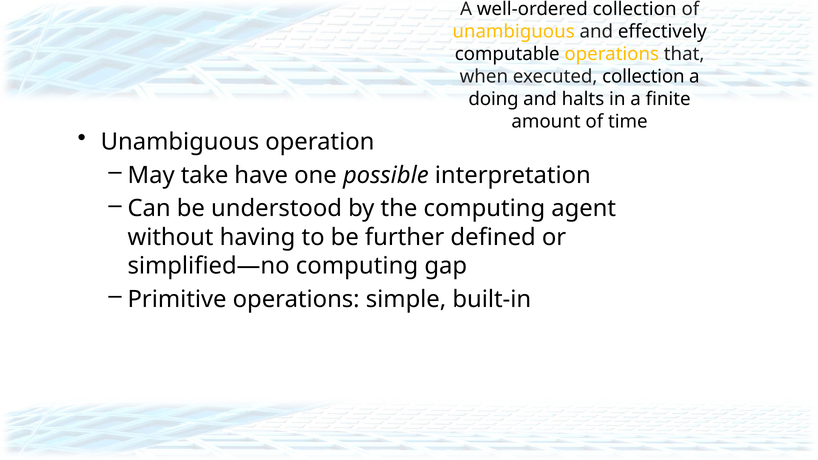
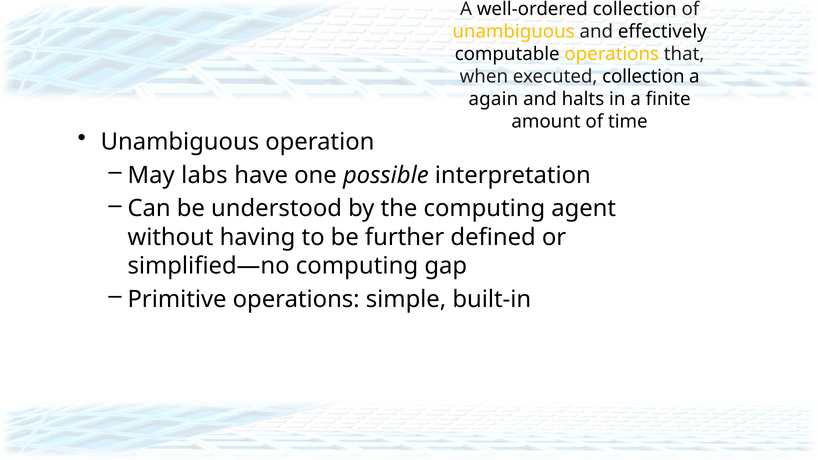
doing: doing -> again (493, 99)
take: take -> labs (204, 175)
